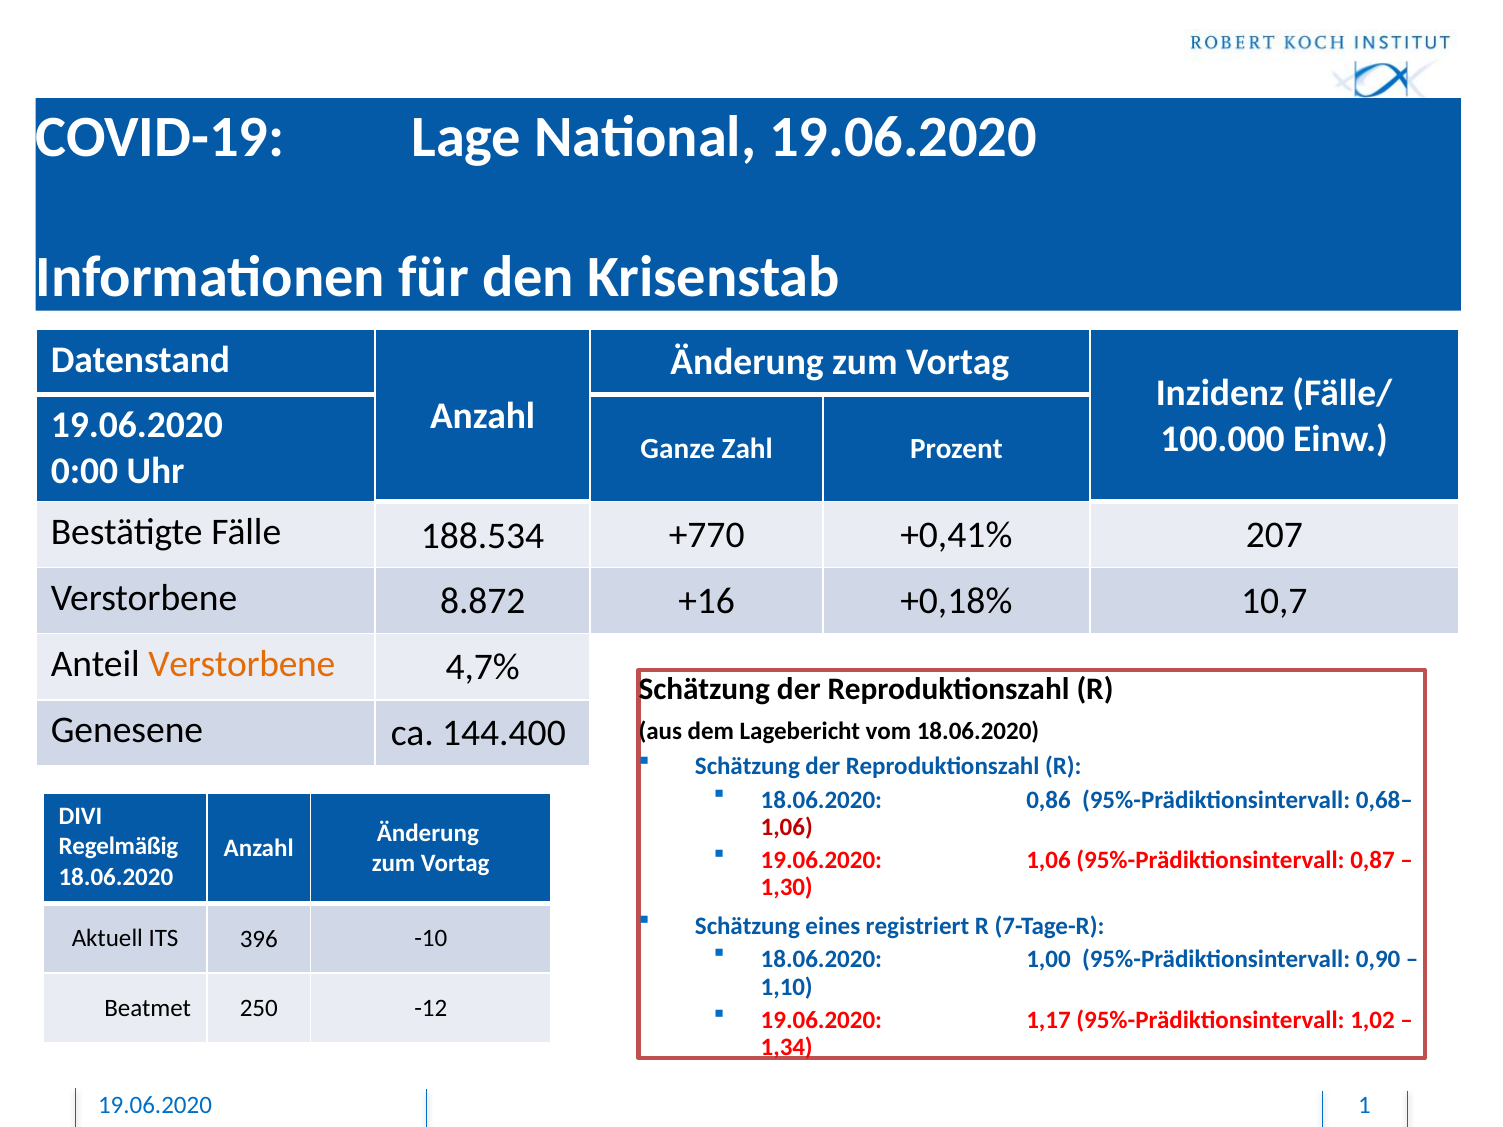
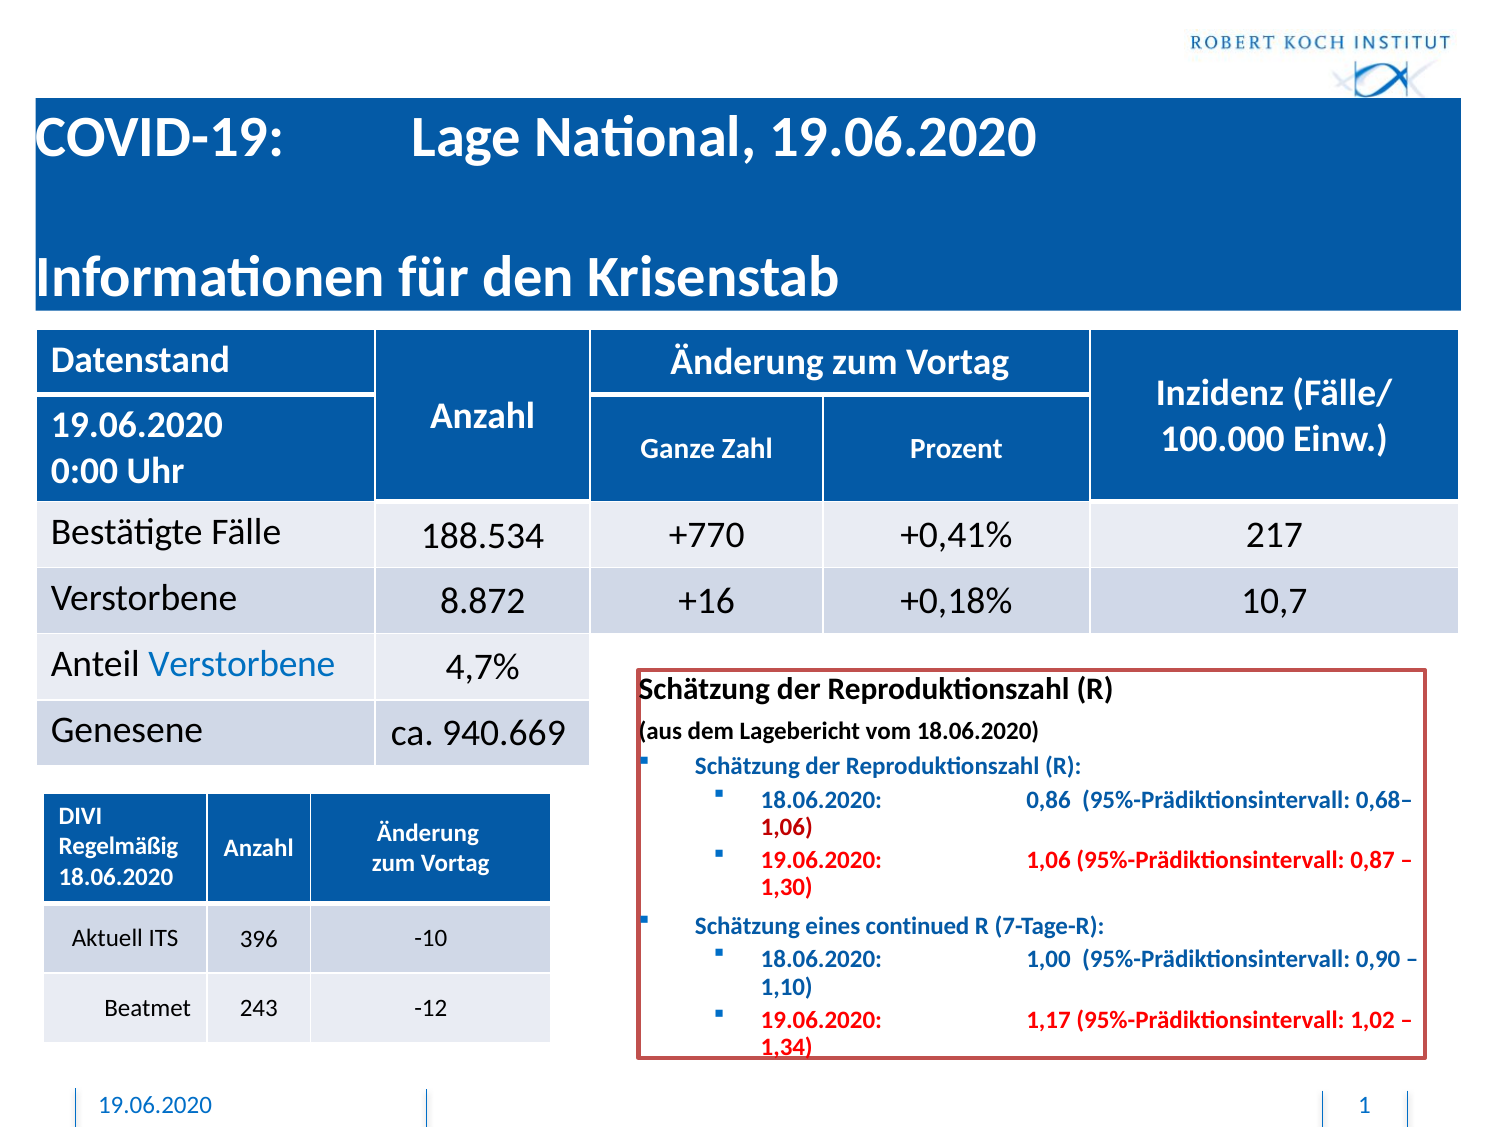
207: 207 -> 217 (1274, 535)
Verstorbene colour: orange -> blue (242, 665)
144.400: 144.400 -> 940.669 (504, 733)
registriert: registriert -> continued (918, 927)
250: 250 -> 243 (259, 1009)
